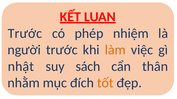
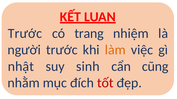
phép: phép -> trang (89, 34)
sách: sách -> sinh (88, 67)
thân: thân -> cũng (155, 67)
tốt colour: orange -> red (105, 83)
